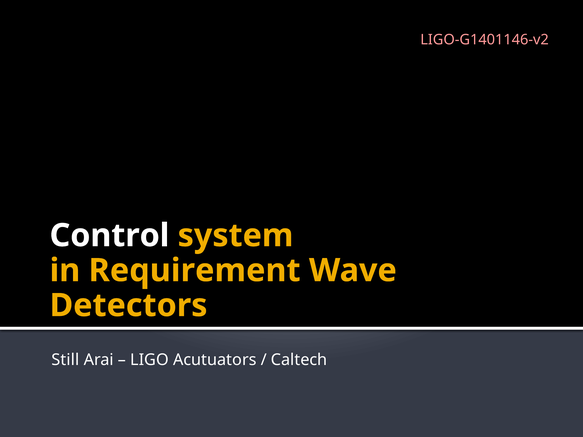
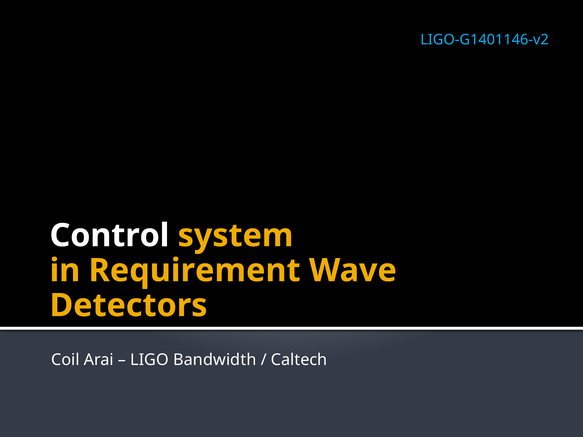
LIGO-G1401146-v2 colour: pink -> light blue (485, 40)
Still: Still -> Coil (65, 360)
Acutuators: Acutuators -> Bandwidth (215, 360)
